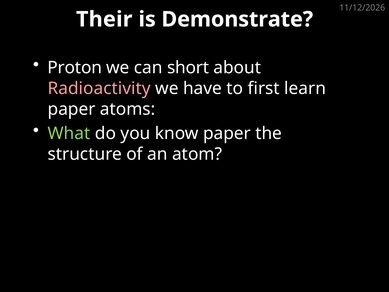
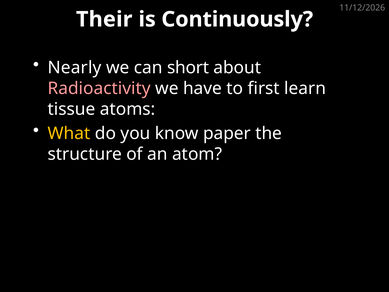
Demonstrate: Demonstrate -> Continuously (237, 19)
Proton: Proton -> Nearly (75, 67)
paper: paper -> tissue (72, 109)
What colour: light green -> yellow (69, 133)
